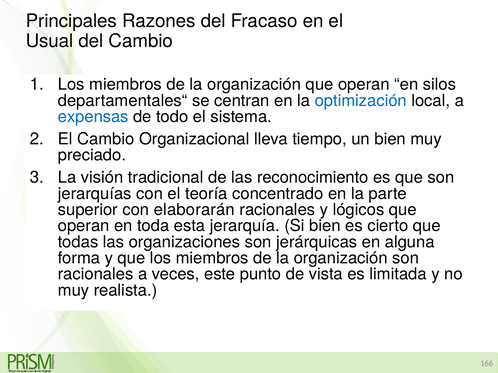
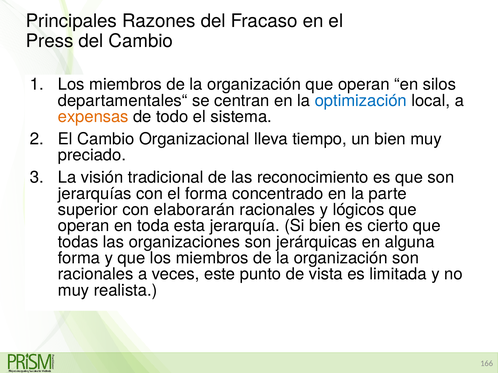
Usual: Usual -> Press (50, 41)
expensas colour: blue -> orange (93, 117)
el teoría: teoría -> forma (206, 194)
